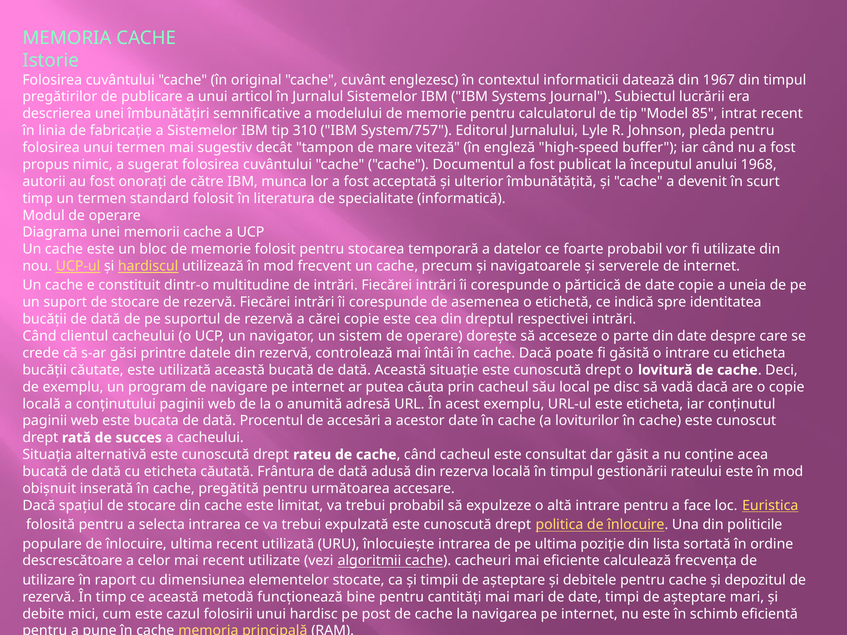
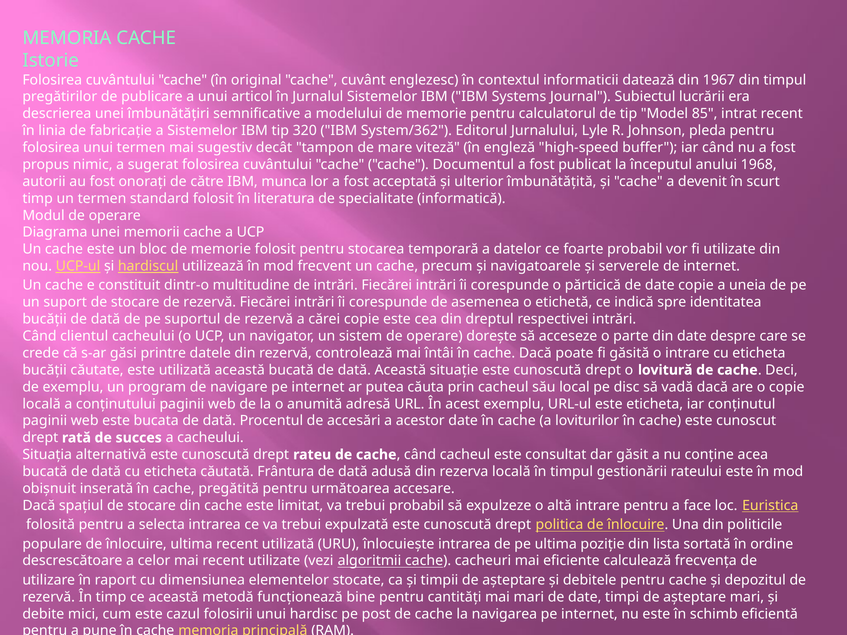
310: 310 -> 320 (305, 131)
System/757: System/757 -> System/362 (406, 131)
